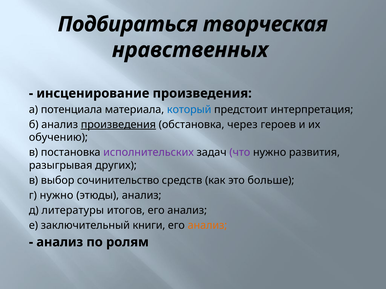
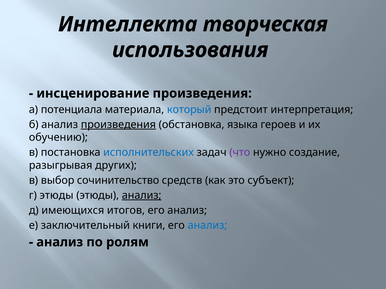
Подбираться: Подбираться -> Интеллекта (128, 24)
нравственных: нравственных -> использования (190, 50)
через: через -> языка (242, 125)
исполнительских colour: purple -> blue (149, 153)
развития: развития -> создание (314, 153)
больше: больше -> субъект (271, 181)
г нужно: нужно -> этюды (57, 196)
анализ underline: none -> present (142, 196)
литературы: литературы -> имеющихся (73, 211)
анализ colour: orange -> blue (207, 226)
